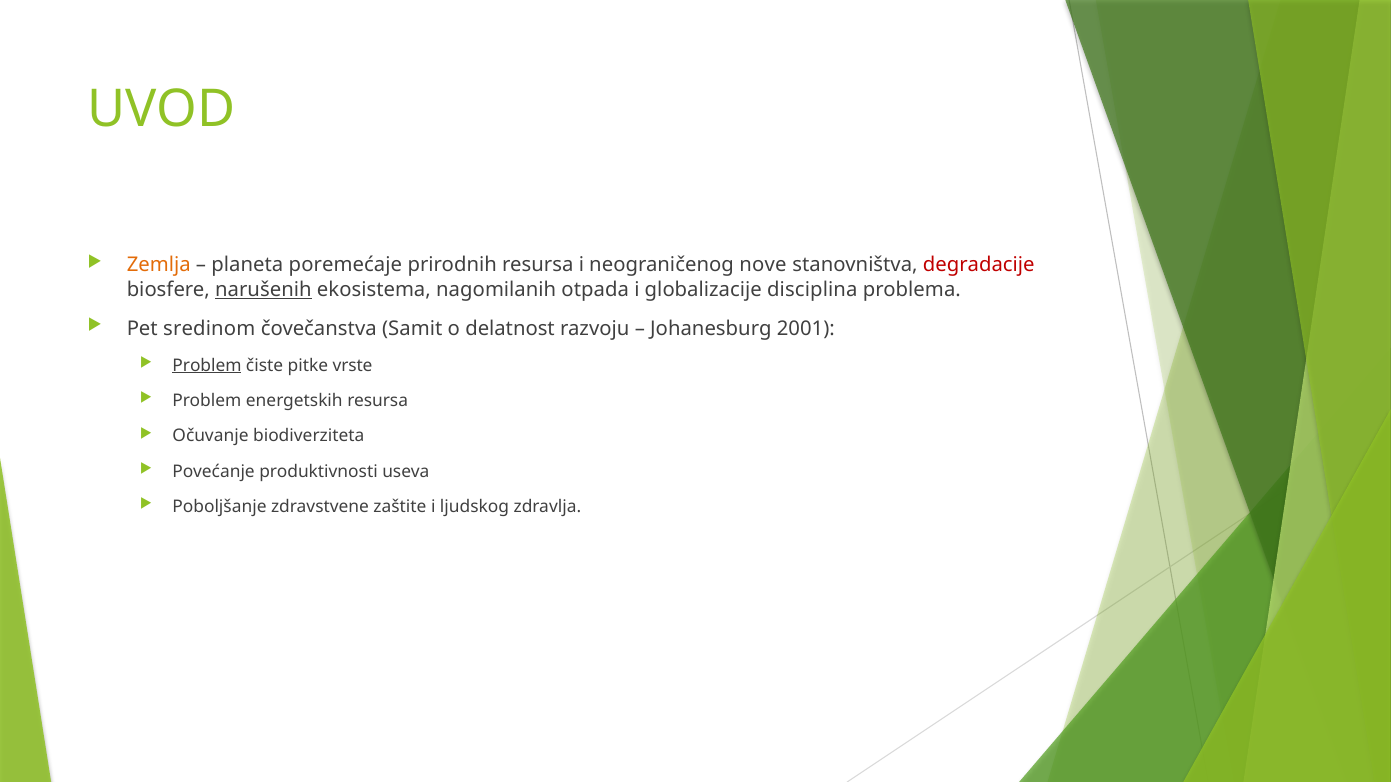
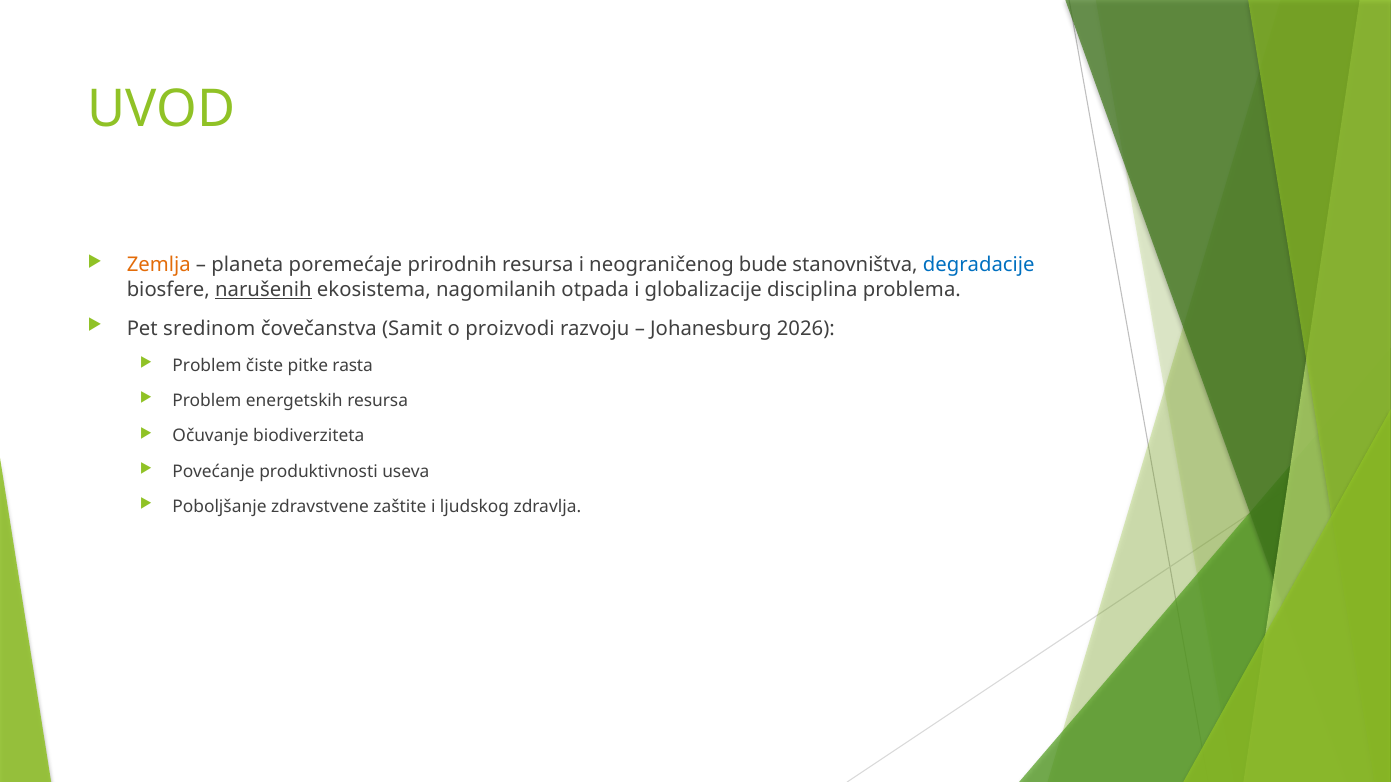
nove: nove -> bude (763, 265)
degradacije colour: red -> blue (979, 265)
delatnost: delatnost -> proizvodi (510, 329)
2001: 2001 -> 2026 (806, 329)
Problem underline: present -> none (207, 366)
vrste: vrste -> rasta (353, 366)
